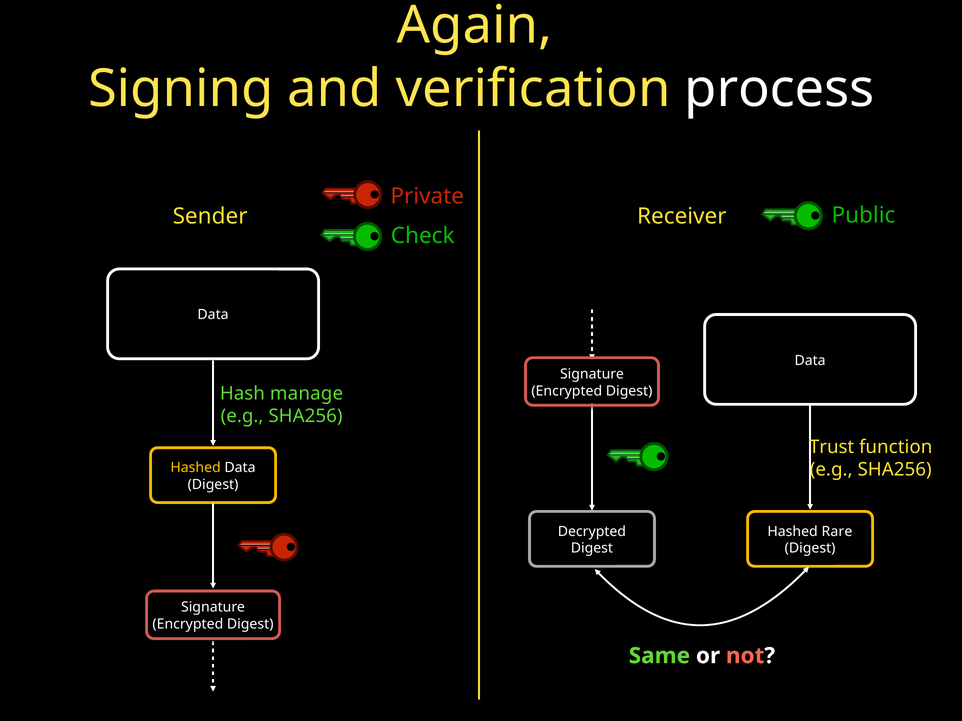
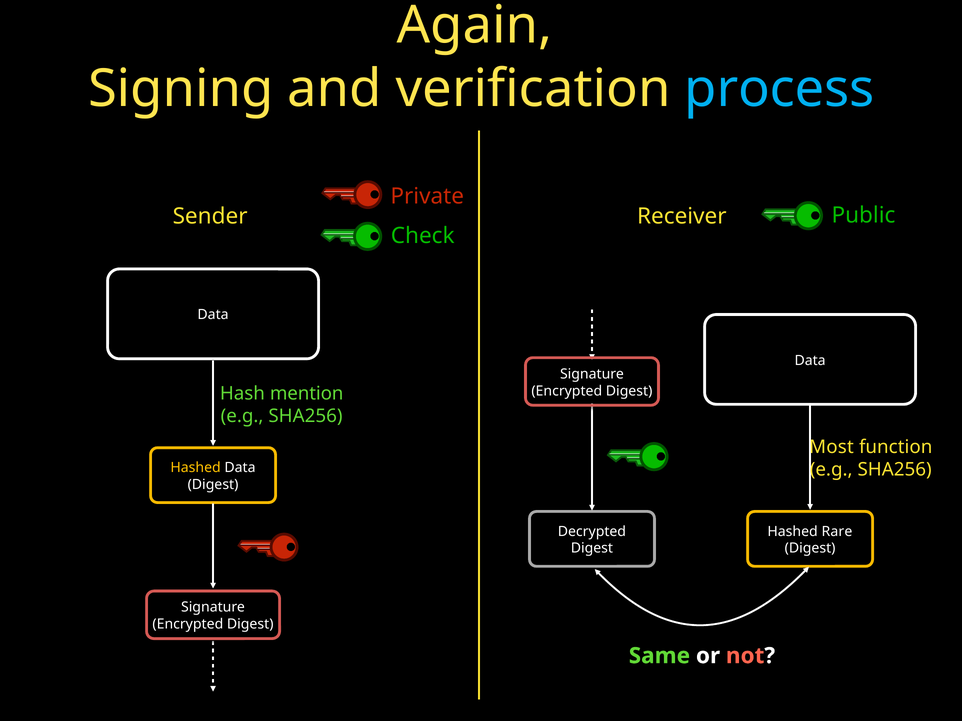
process colour: white -> light blue (779, 89)
manage: manage -> mention (307, 394)
Trust: Trust -> Most (831, 448)
